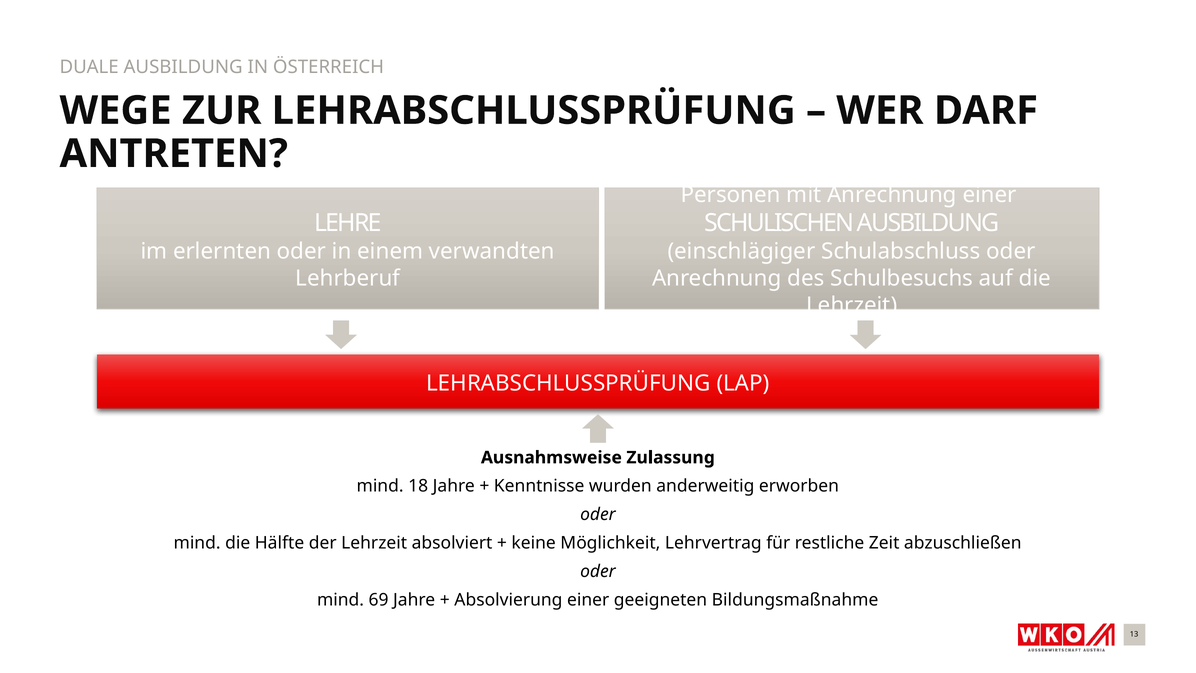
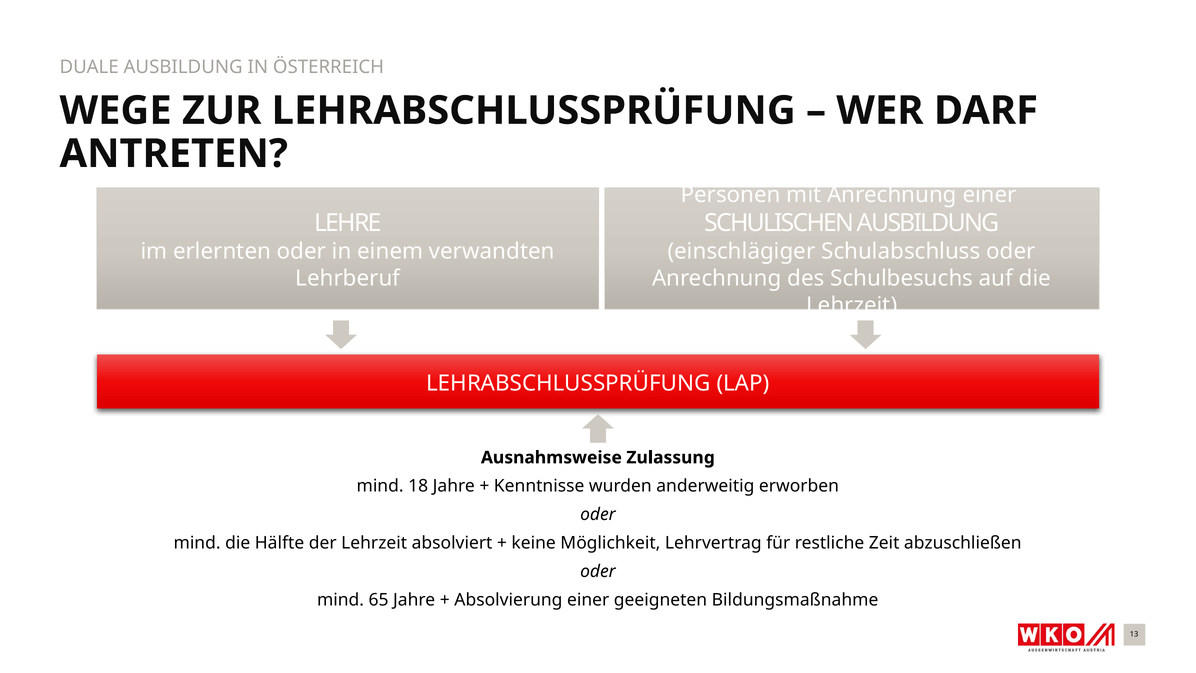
69: 69 -> 65 (379, 600)
